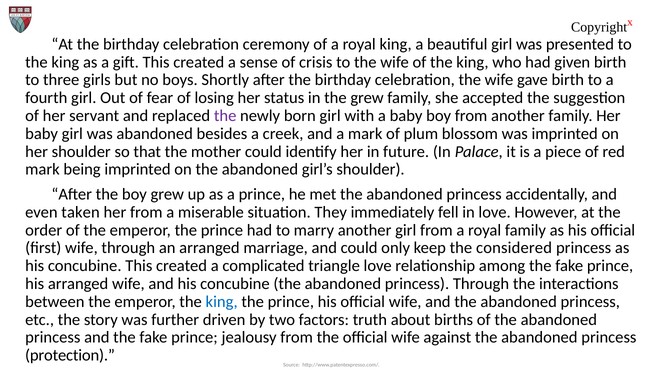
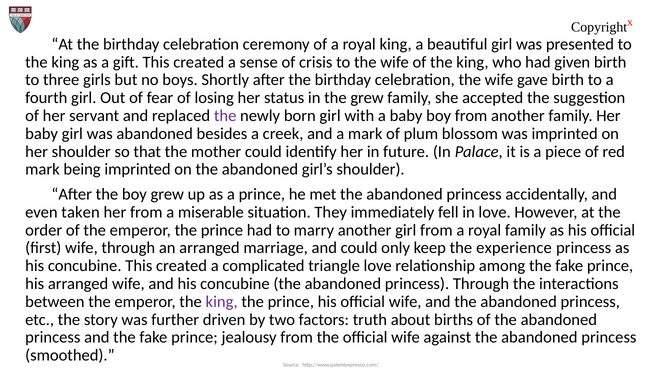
considered: considered -> experience (514, 248)
king colour: blue -> purple (222, 302)
protection: protection -> smoothed (70, 355)
